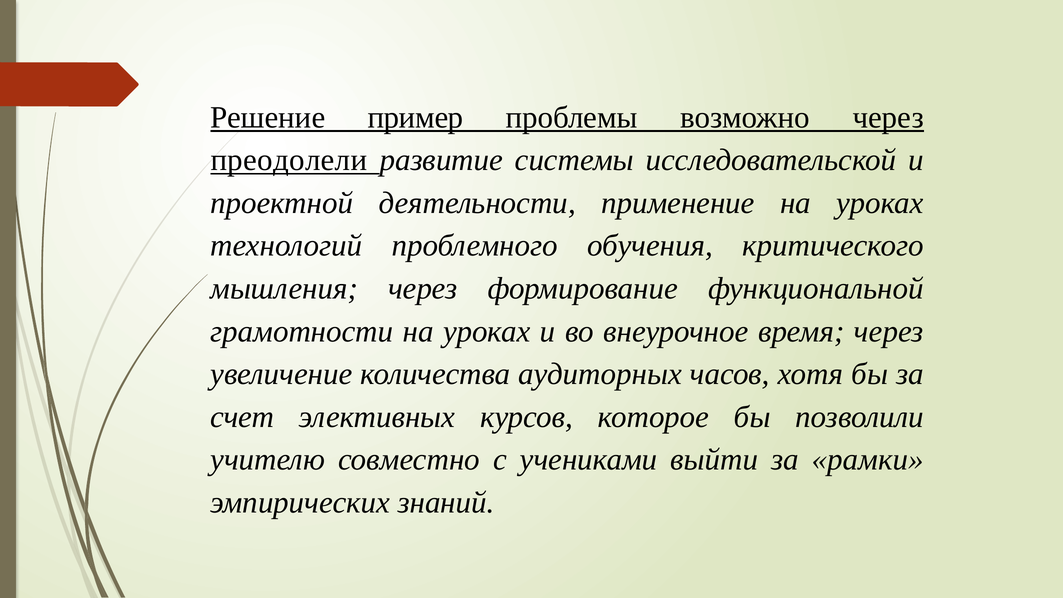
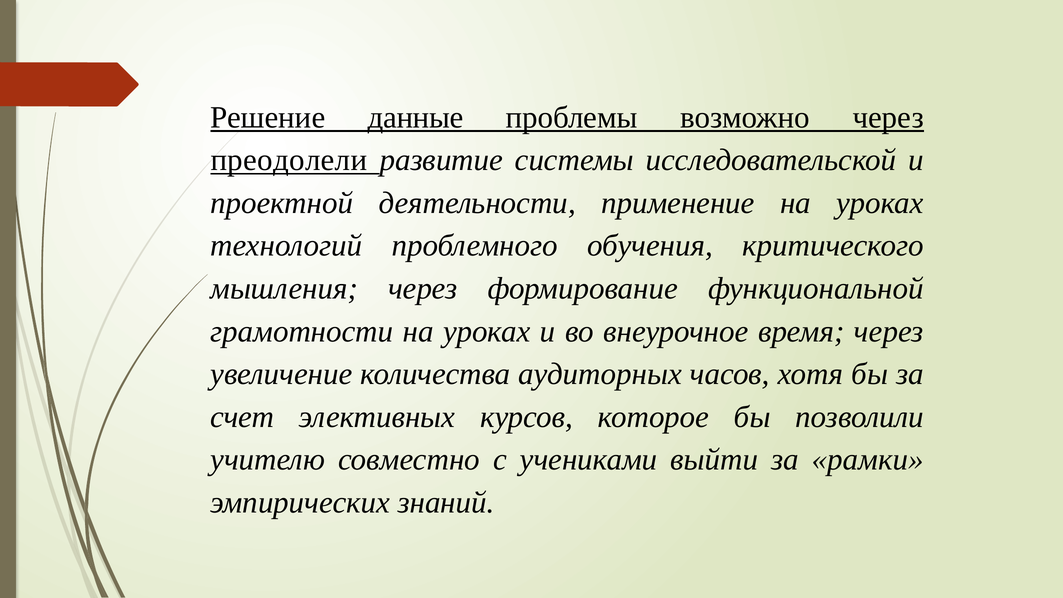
пример: пример -> данные (416, 117)
